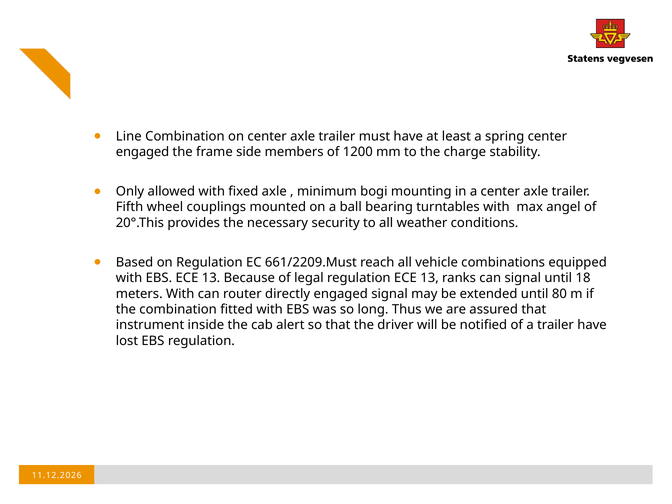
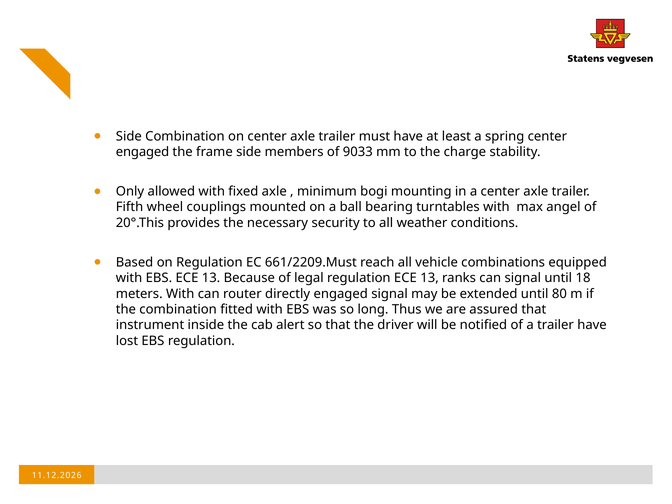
Line: Line -> Side (129, 136)
1200: 1200 -> 9033 (358, 152)
